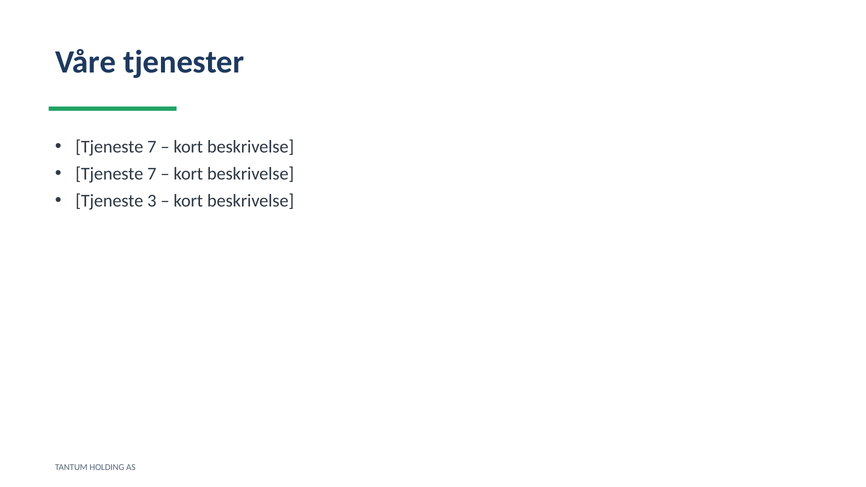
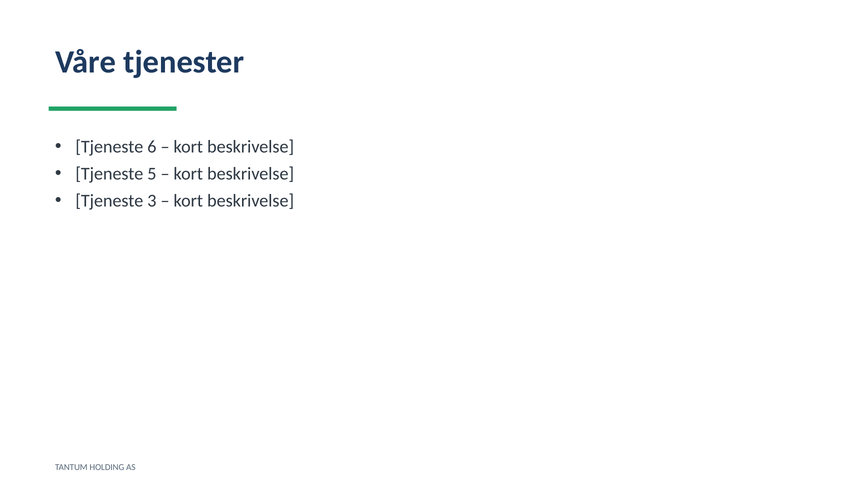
7: 7 -> 6 (152, 147)
7: 7 -> 5 (152, 174)
